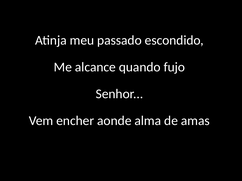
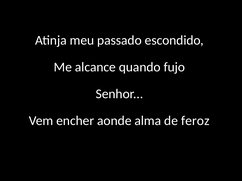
amas: amas -> feroz (195, 121)
